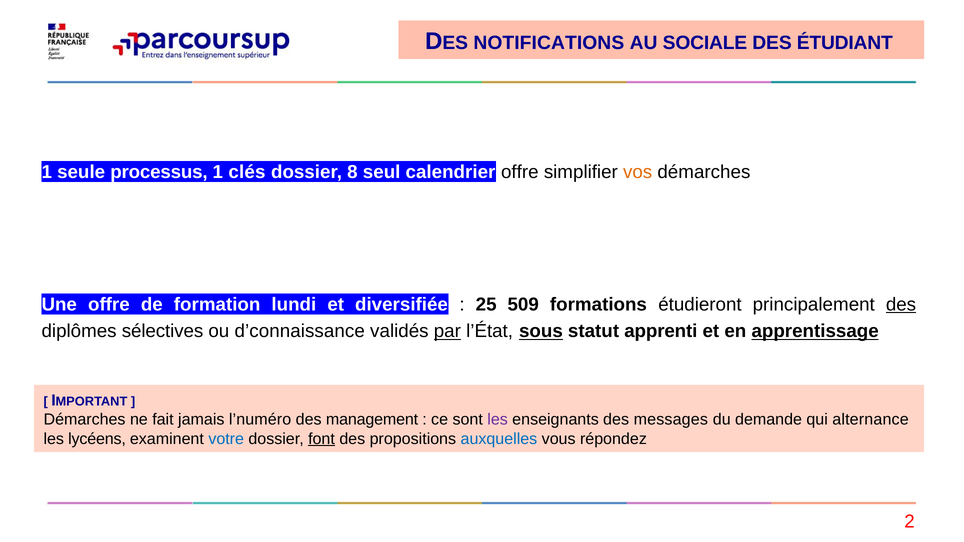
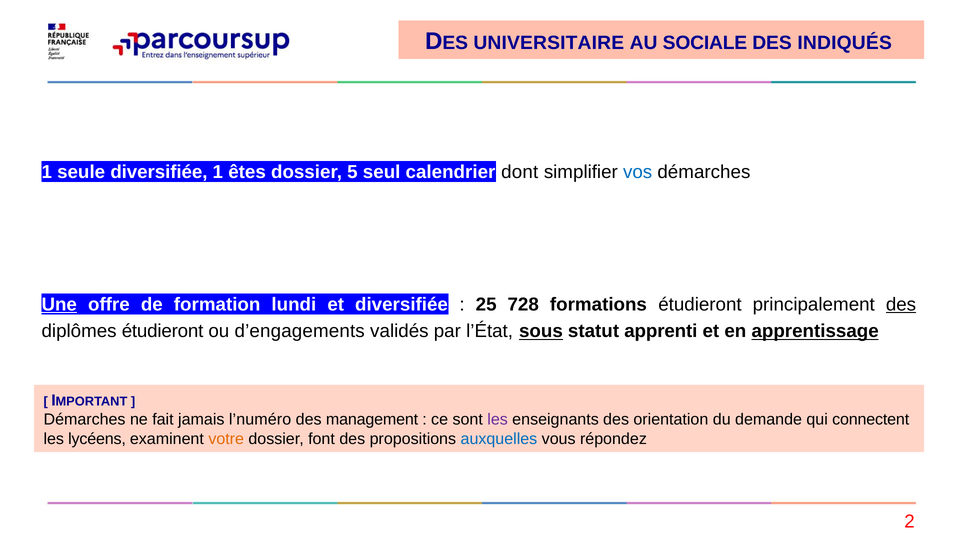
NOTIFICATIONS: NOTIFICATIONS -> UNIVERSITAIRE (549, 43)
ÉTUDIANT: ÉTUDIANT -> INDIQUÉS (845, 43)
seule processus: processus -> diversifiée (159, 172)
clés: clés -> êtes (247, 172)
8: 8 -> 5 (352, 172)
calendrier offre: offre -> dont (520, 172)
vos colour: orange -> blue (638, 172)
Une underline: none -> present (59, 304)
509: 509 -> 728 (523, 304)
diplômes sélectives: sélectives -> étudieront (163, 331)
d’connaissance: d’connaissance -> d’engagements (300, 331)
par underline: present -> none (447, 331)
messages: messages -> orientation (671, 420)
alternance: alternance -> connectent (871, 420)
votre colour: blue -> orange (226, 439)
font underline: present -> none (321, 439)
